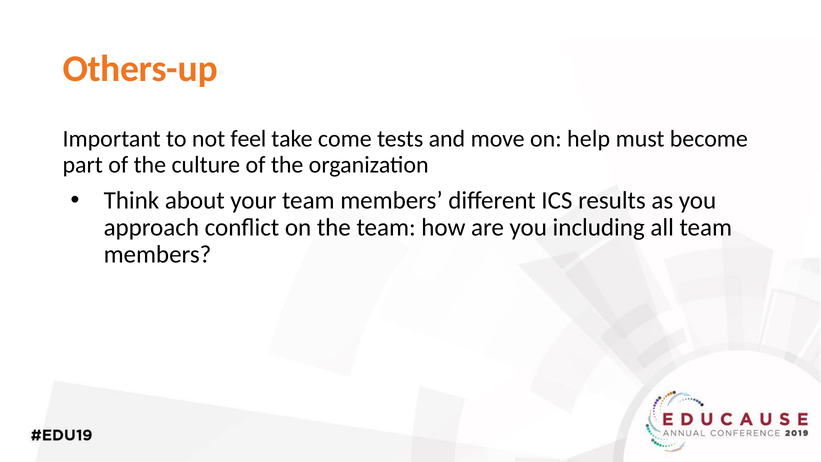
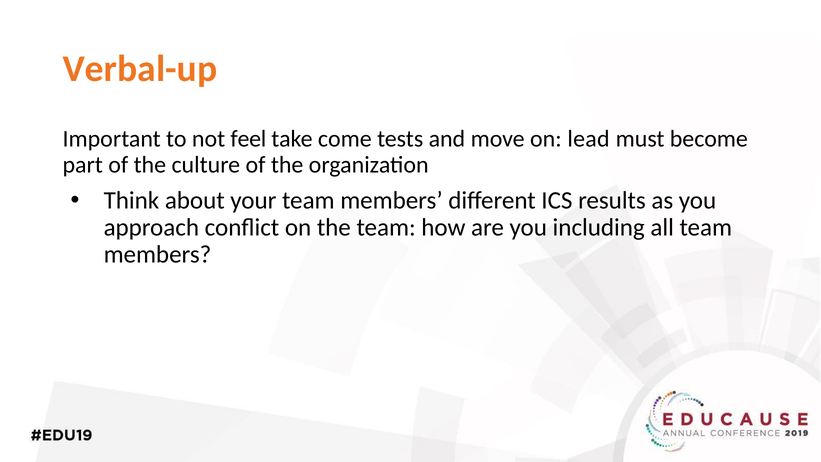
Others-up: Others-up -> Verbal-up (140, 69)
help: help -> lead (589, 139)
